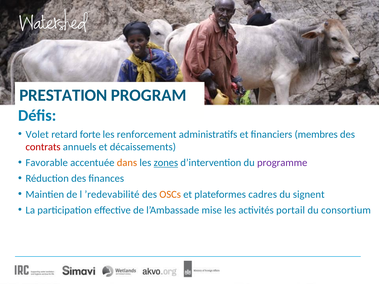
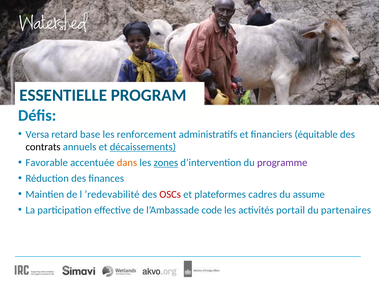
PRESTATION: PRESTATION -> ESSENTIELLE (63, 95)
Volet: Volet -> Versa (37, 134)
forte: forte -> base (90, 134)
membres: membres -> équitable (316, 134)
contrats colour: red -> black (43, 147)
décaissements underline: none -> present (143, 147)
OSCs colour: orange -> red (170, 194)
signent: signent -> assume (309, 194)
mise: mise -> code (212, 210)
consortium: consortium -> partenaires (346, 210)
